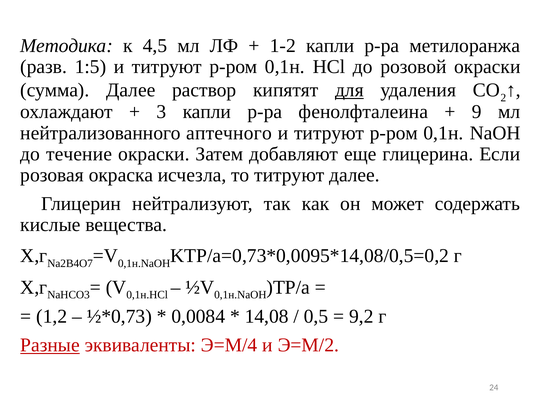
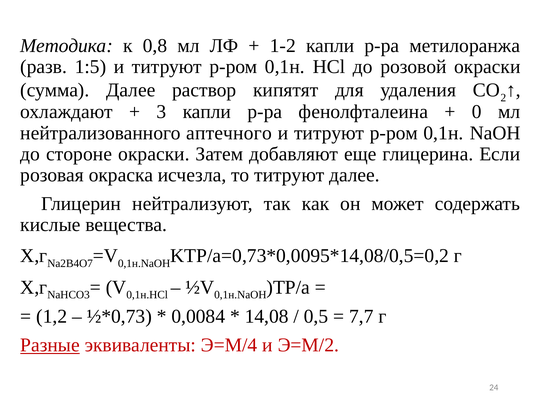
4,5: 4,5 -> 0,8 (155, 46)
для underline: present -> none (349, 90)
9: 9 -> 0 (477, 112)
течение: течение -> стороне (79, 154)
9,2: 9,2 -> 7,7 (361, 316)
